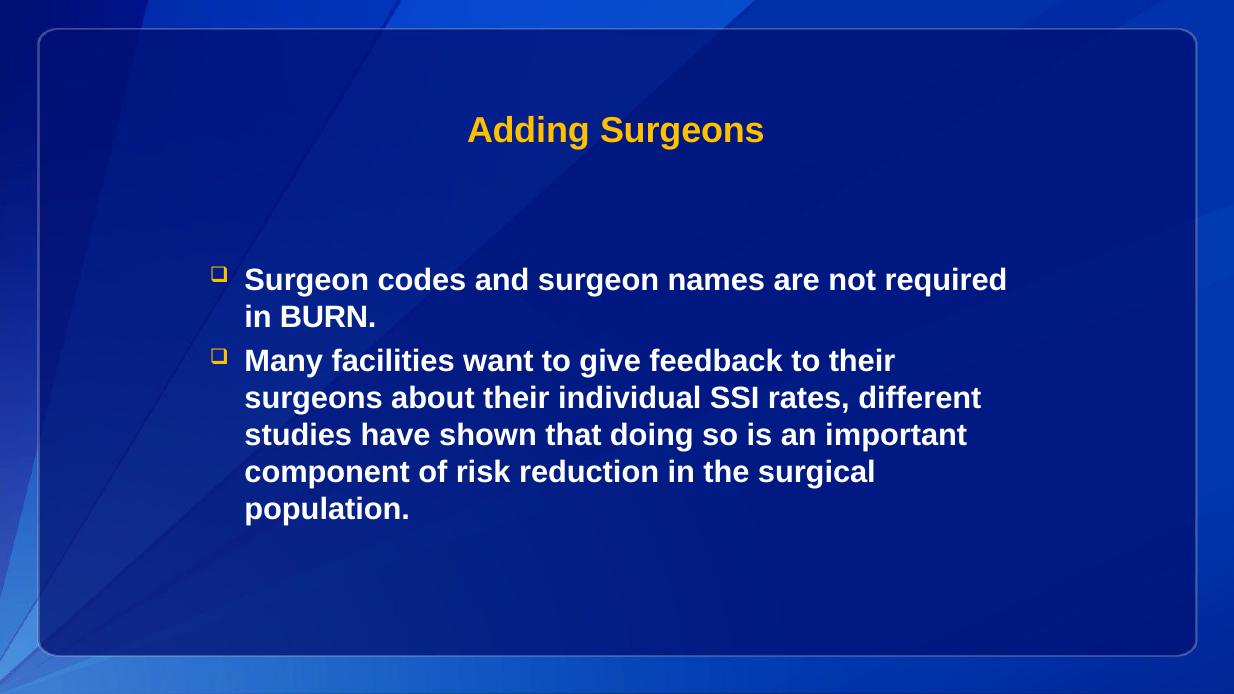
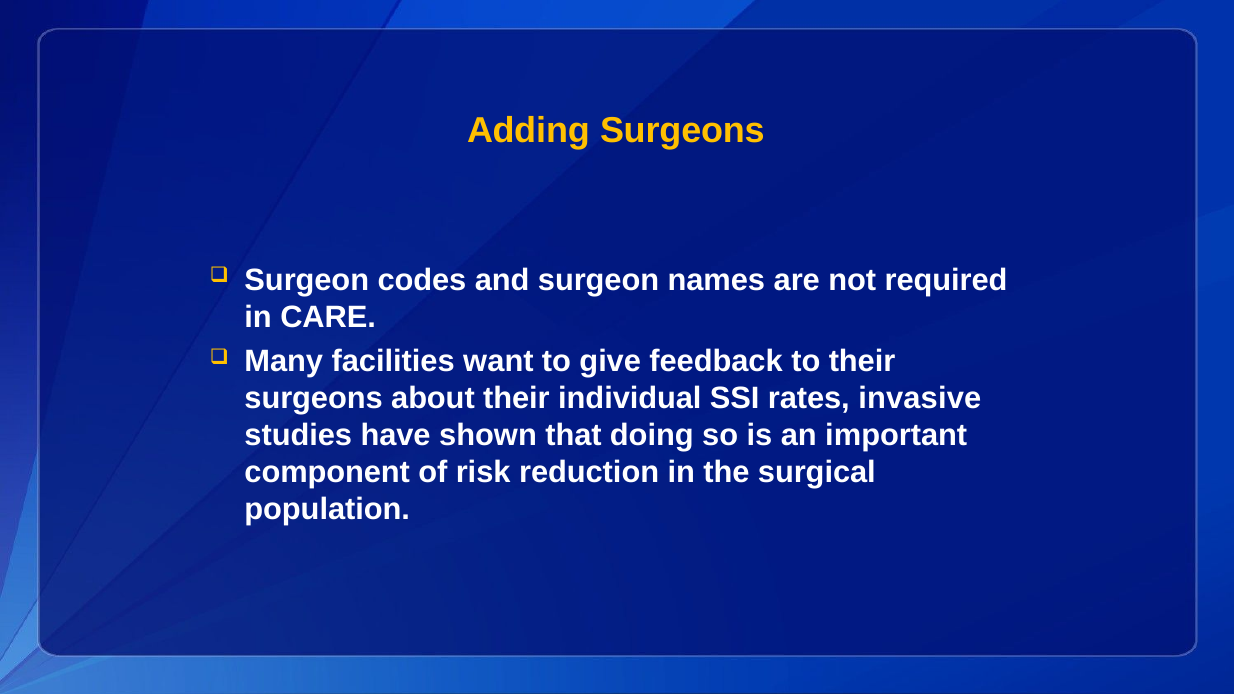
BURN: BURN -> CARE (328, 317)
different: different -> invasive (920, 398)
